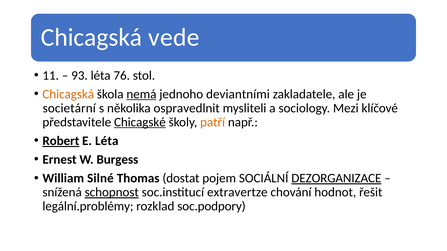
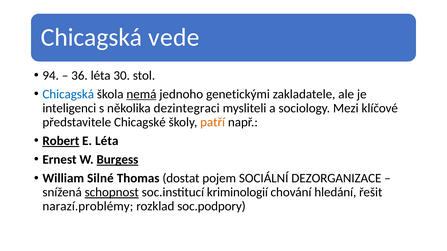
11: 11 -> 94 (51, 76)
93: 93 -> 36 (80, 76)
76: 76 -> 30 (122, 76)
Chicagská colour: orange -> blue (68, 94)
deviantními: deviantními -> genetickými (238, 94)
societární: societární -> inteligenci (69, 108)
ospravedlnit: ospravedlnit -> dezintegraci (187, 108)
Chicagské underline: present -> none (140, 122)
Burgess underline: none -> present (117, 160)
DEZORGANIZACE underline: present -> none (336, 179)
extravertze: extravertze -> kriminologií (237, 193)
hodnot: hodnot -> hledání (335, 193)
legální.problémy: legální.problémy -> narazí.problémy (88, 207)
